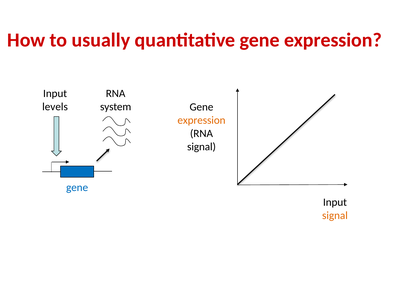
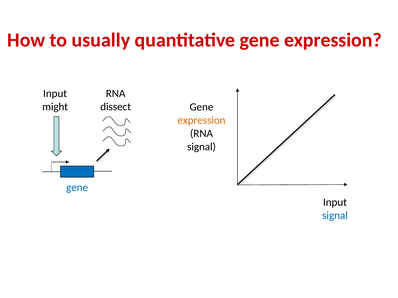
levels: levels -> might (55, 107)
system: system -> dissect (116, 107)
signal colour: orange -> blue (335, 216)
